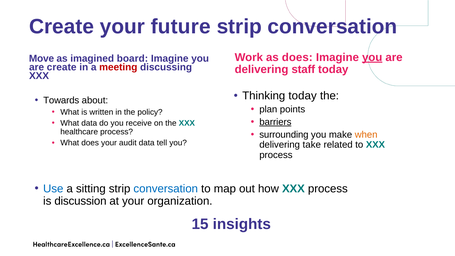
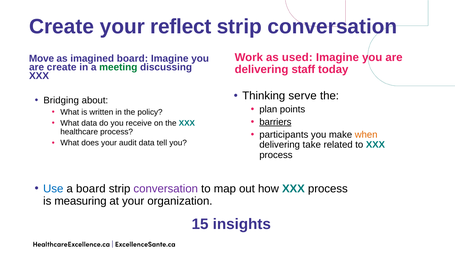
future: future -> reflect (181, 27)
as does: does -> used (297, 57)
you underline: present -> none (372, 57)
meeting colour: red -> green (118, 67)
Thinking today: today -> serve (303, 96)
Towards: Towards -> Bridging (61, 100)
surrounding: surrounding -> participants (284, 135)
a sitting: sitting -> board (91, 189)
conversation colour: blue -> purple (166, 189)
discussion: discussion -> measuring (80, 201)
